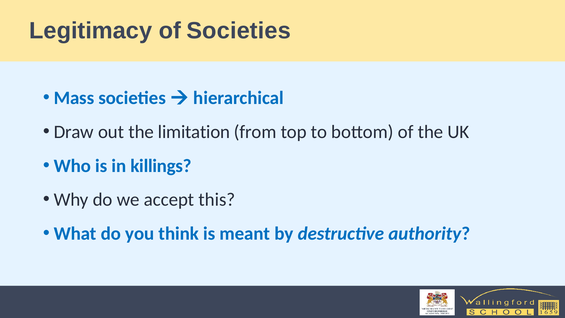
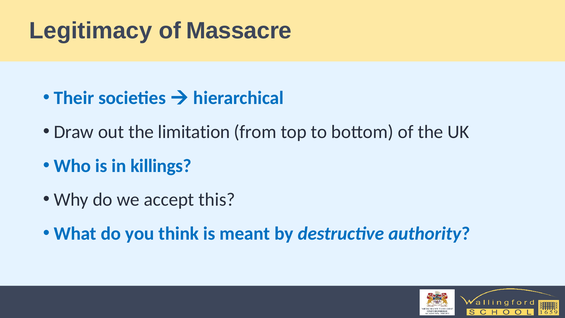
of Societies: Societies -> Massacre (239, 31)
Mass: Mass -> Their (74, 98)
